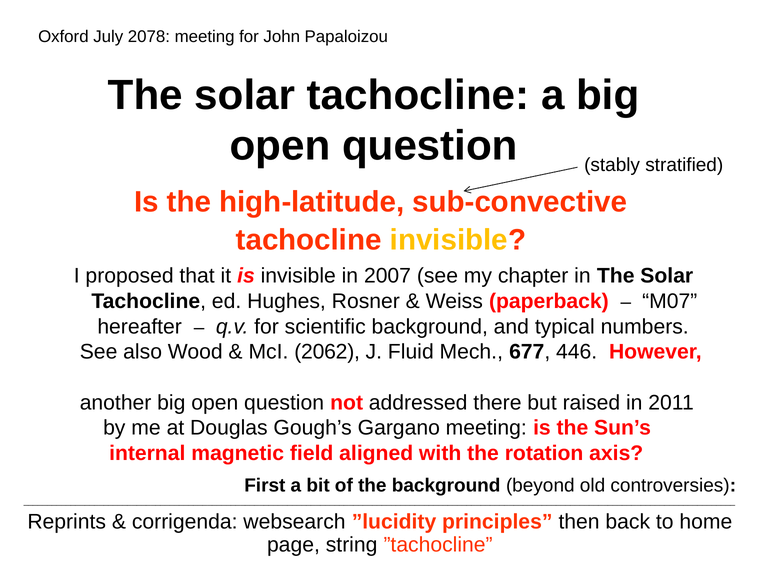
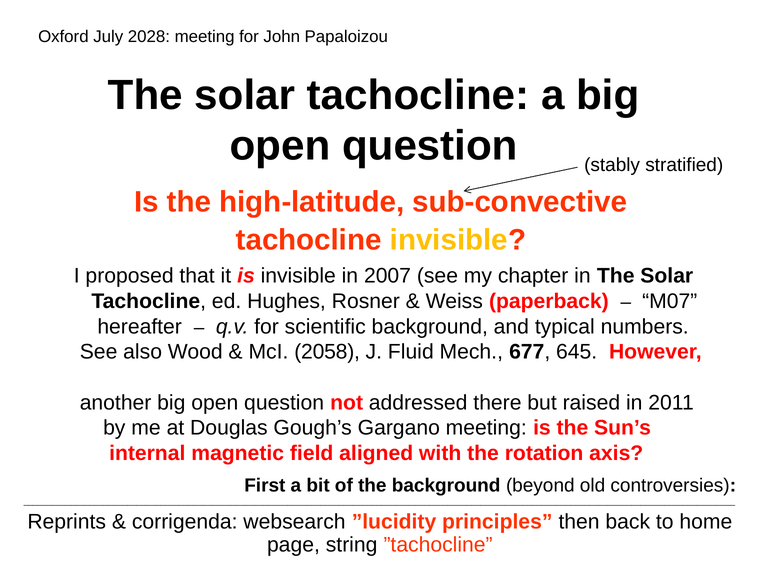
2078: 2078 -> 2028 (149, 37)
2062: 2062 -> 2058 (327, 352)
446: 446 -> 645 (577, 352)
